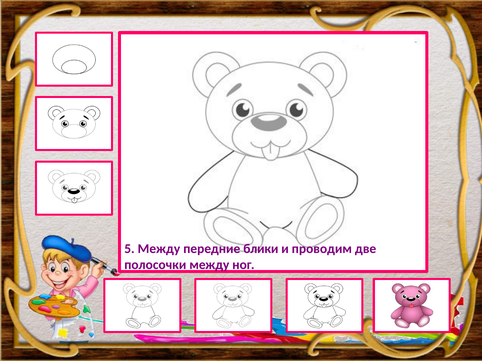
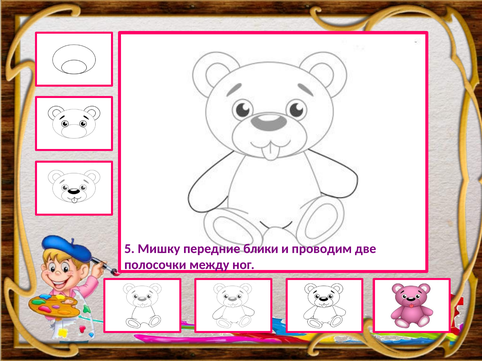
5 Между: Между -> Мишку (159, 249)
